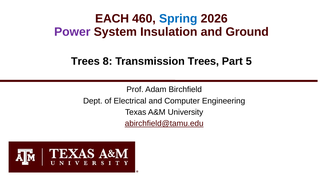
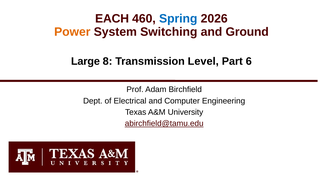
Power colour: purple -> orange (72, 32)
Insulation: Insulation -> Switching (169, 32)
Trees: Trees -> Large (85, 61)
Transmission Trees: Trees -> Level (203, 61)
5: 5 -> 6 (249, 61)
